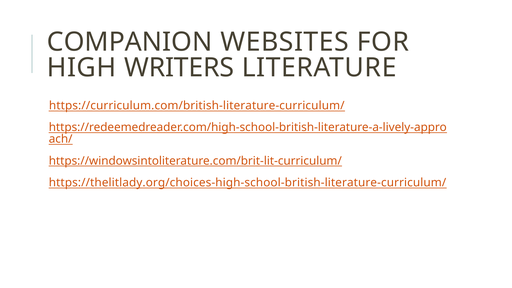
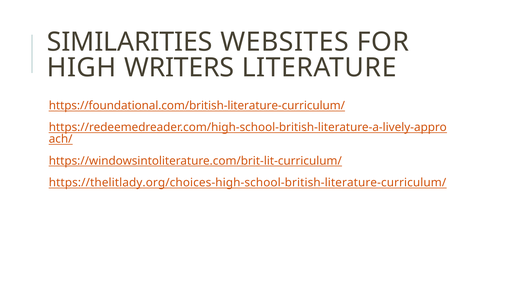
COMPANION: COMPANION -> SIMILARITIES (130, 42)
https://curriculum.com/british-literature-curriculum/: https://curriculum.com/british-literature-curriculum/ -> https://foundational.com/british-literature-curriculum/ (197, 106)
